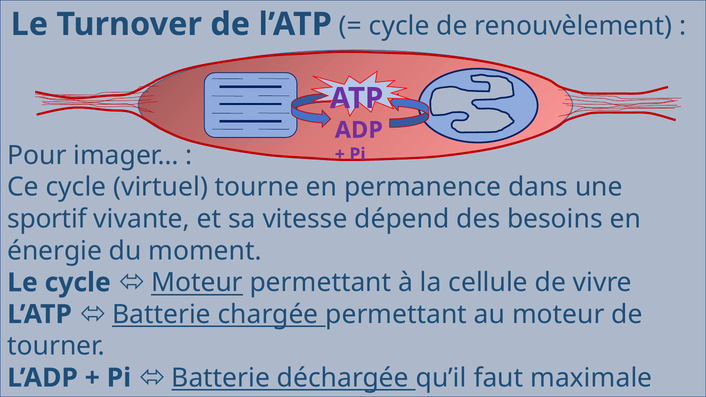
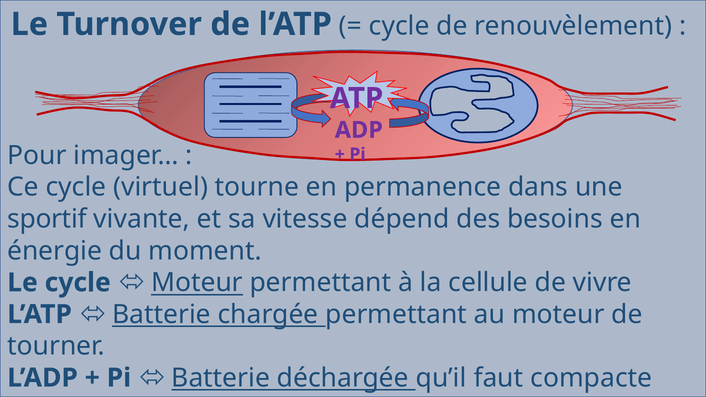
maximale: maximale -> compacte (591, 378)
